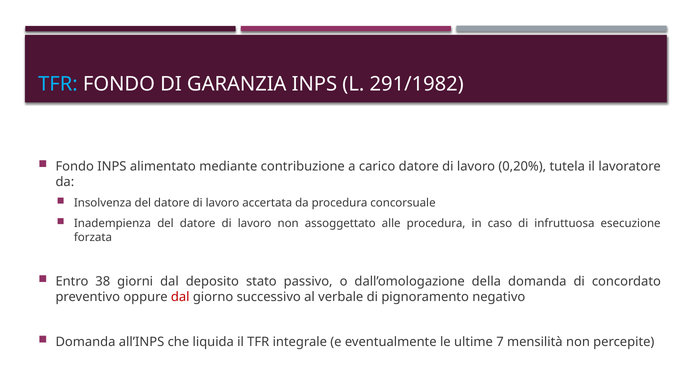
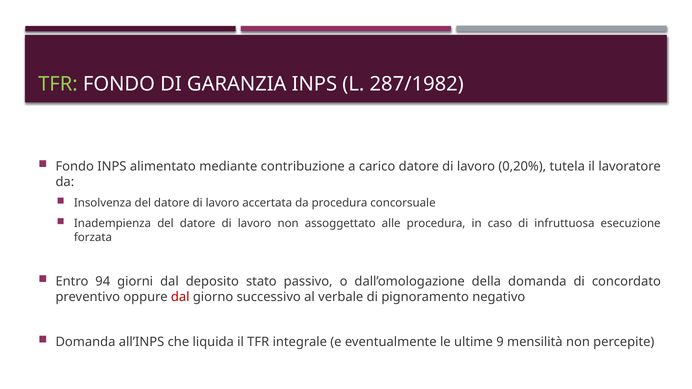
TFR colour: light blue -> light green (58, 84)
291/1982: 291/1982 -> 287/1982 (417, 84)
38: 38 -> 94 (103, 282)
7: 7 -> 9 (500, 342)
